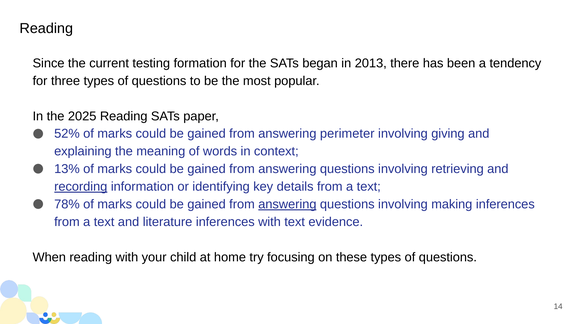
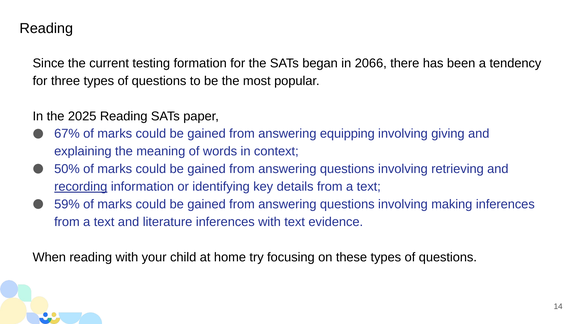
2013: 2013 -> 2066 (371, 63)
52%: 52% -> 67% (67, 134)
perimeter: perimeter -> equipping (347, 134)
13%: 13% -> 50% (67, 169)
78%: 78% -> 59% (67, 204)
answering underline: present -> none (287, 204)
